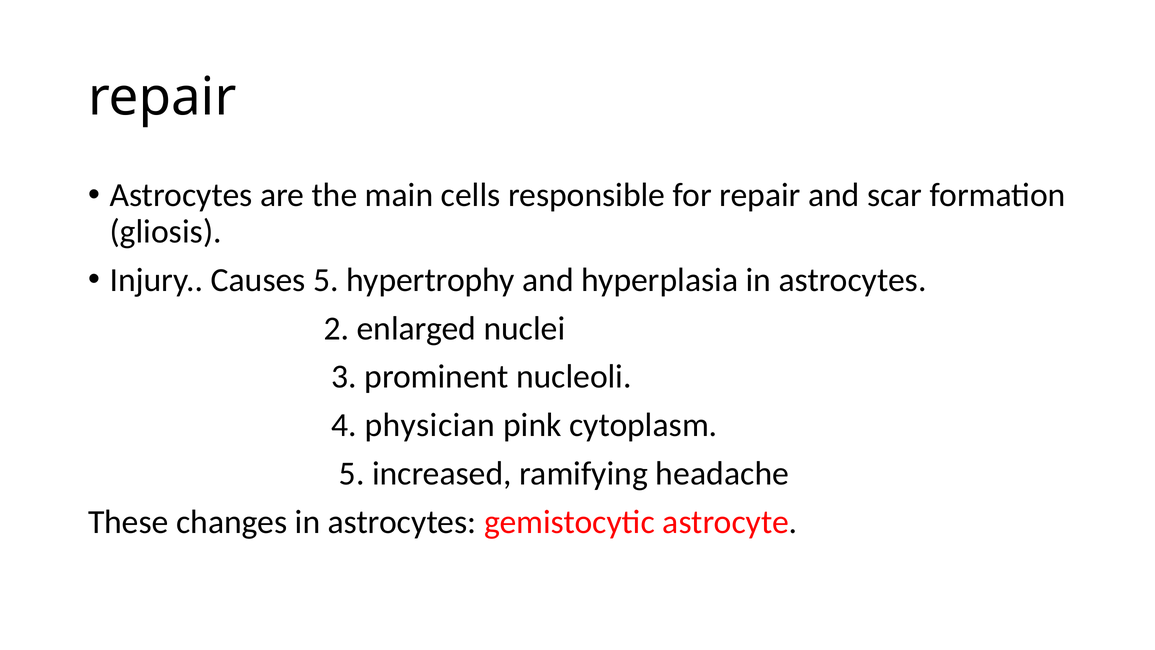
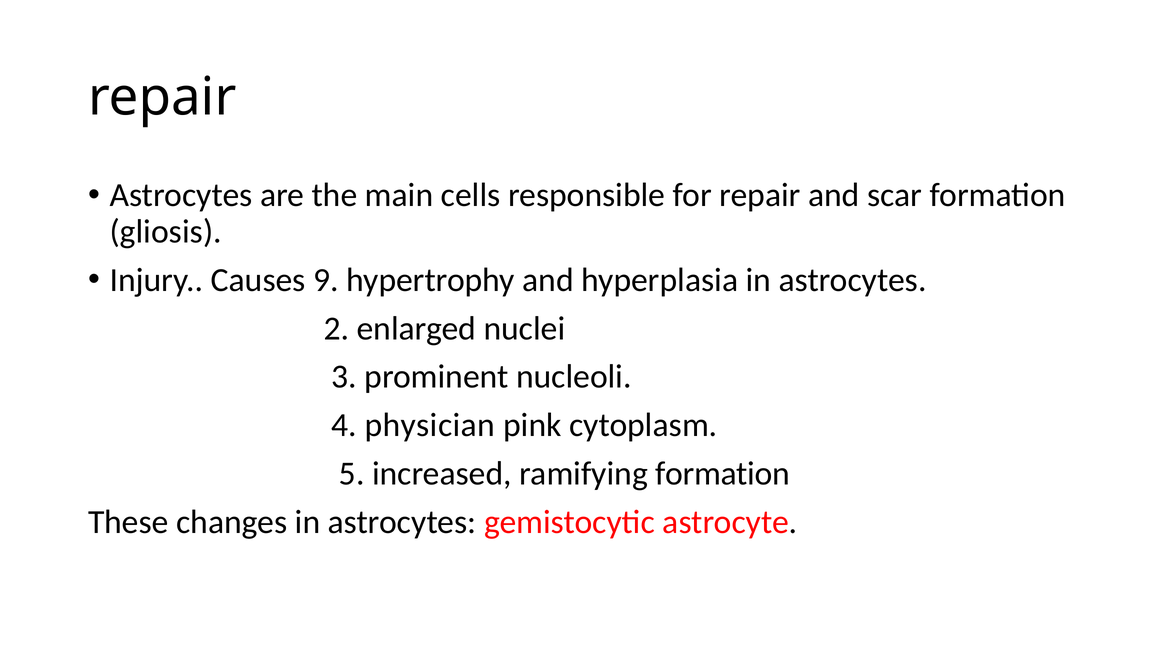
Causes 5: 5 -> 9 (326, 280)
ramifying headache: headache -> formation (723, 473)
